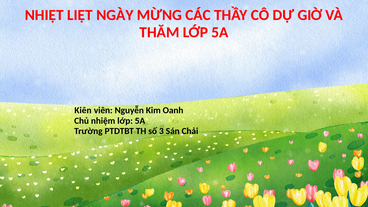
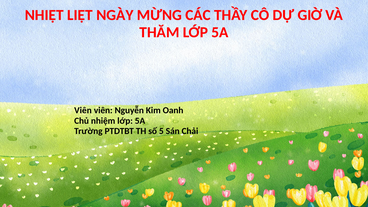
Kiên: Kiên -> Viên (83, 110)
3: 3 -> 5 (161, 131)
